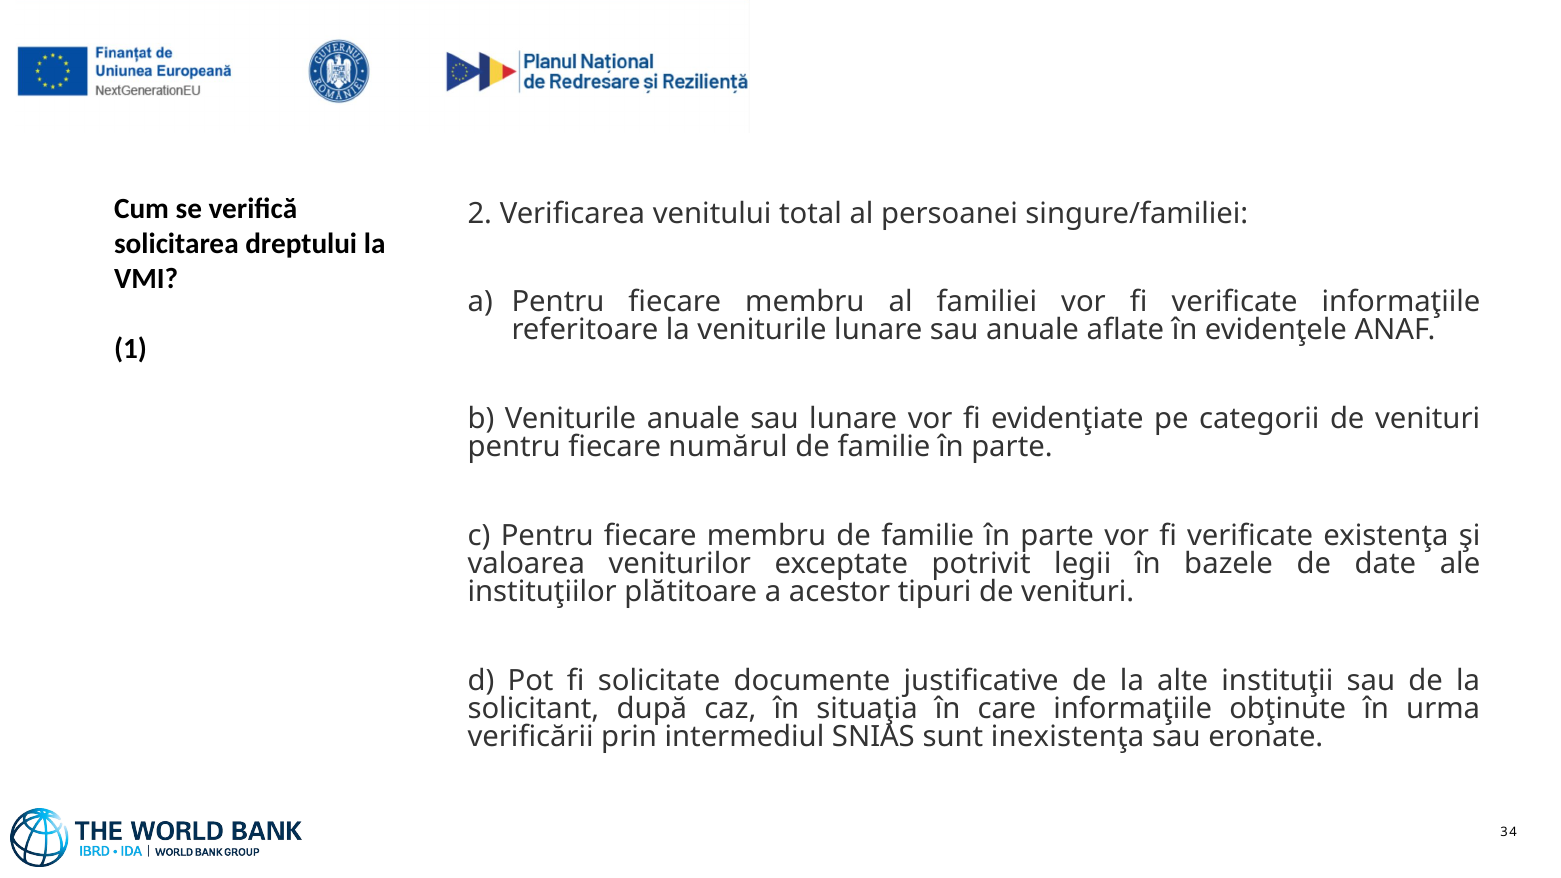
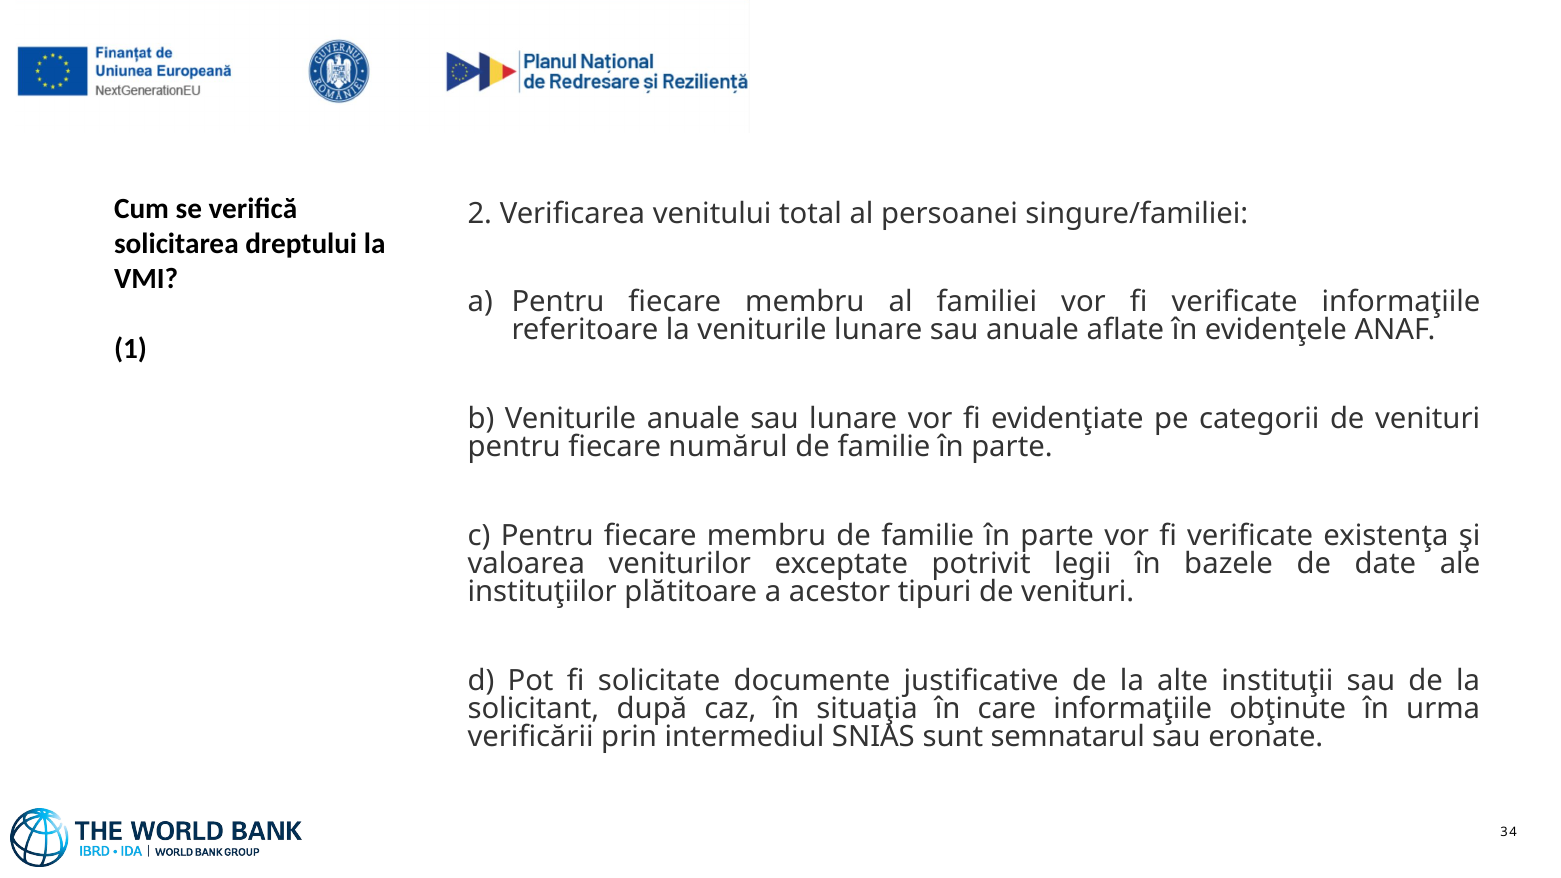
inexistenţa: inexistenţa -> semnatarul (1068, 737)
